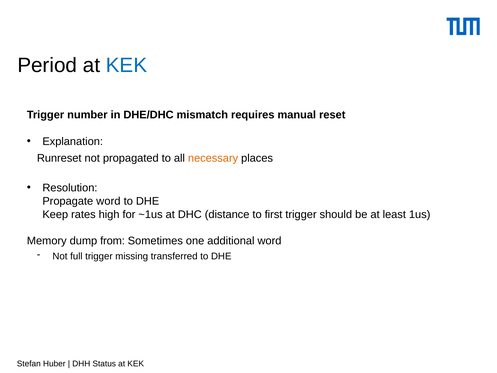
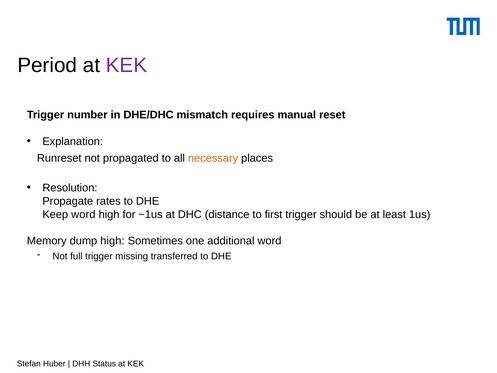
KEK colour: blue -> purple (127, 65)
Propagate word: word -> rates (108, 201)
Keep rates: rates -> word (83, 214)
dump from: from -> high (112, 241)
